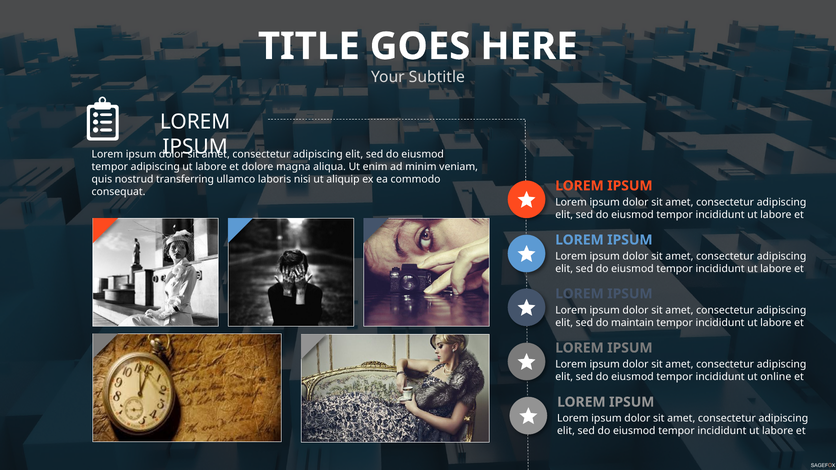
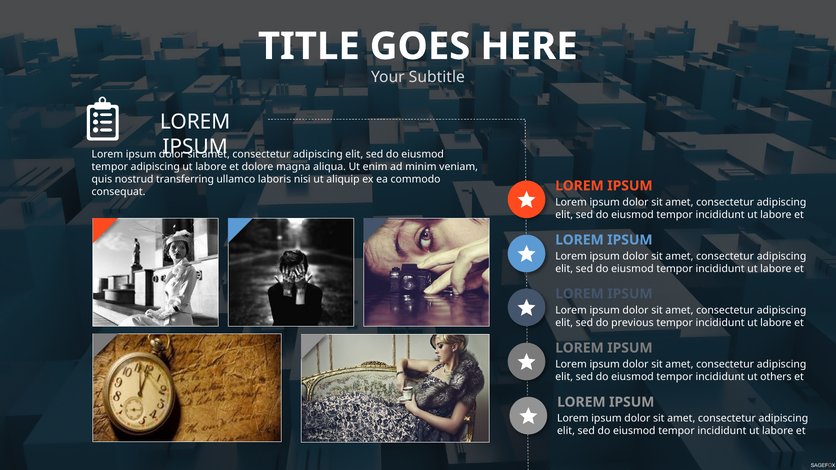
maintain: maintain -> previous (632, 323)
online: online -> others (776, 377)
